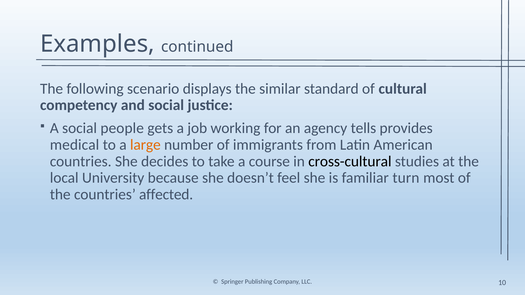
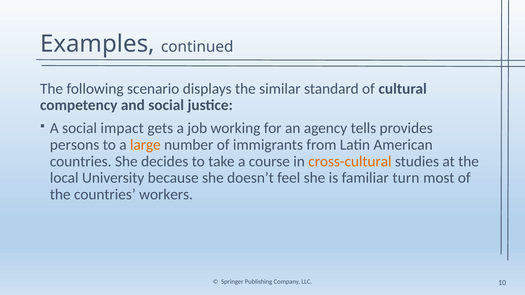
people: people -> impact (122, 128)
medical: medical -> persons (75, 145)
cross-cultural colour: black -> orange (350, 161)
affected: affected -> workers (166, 195)
